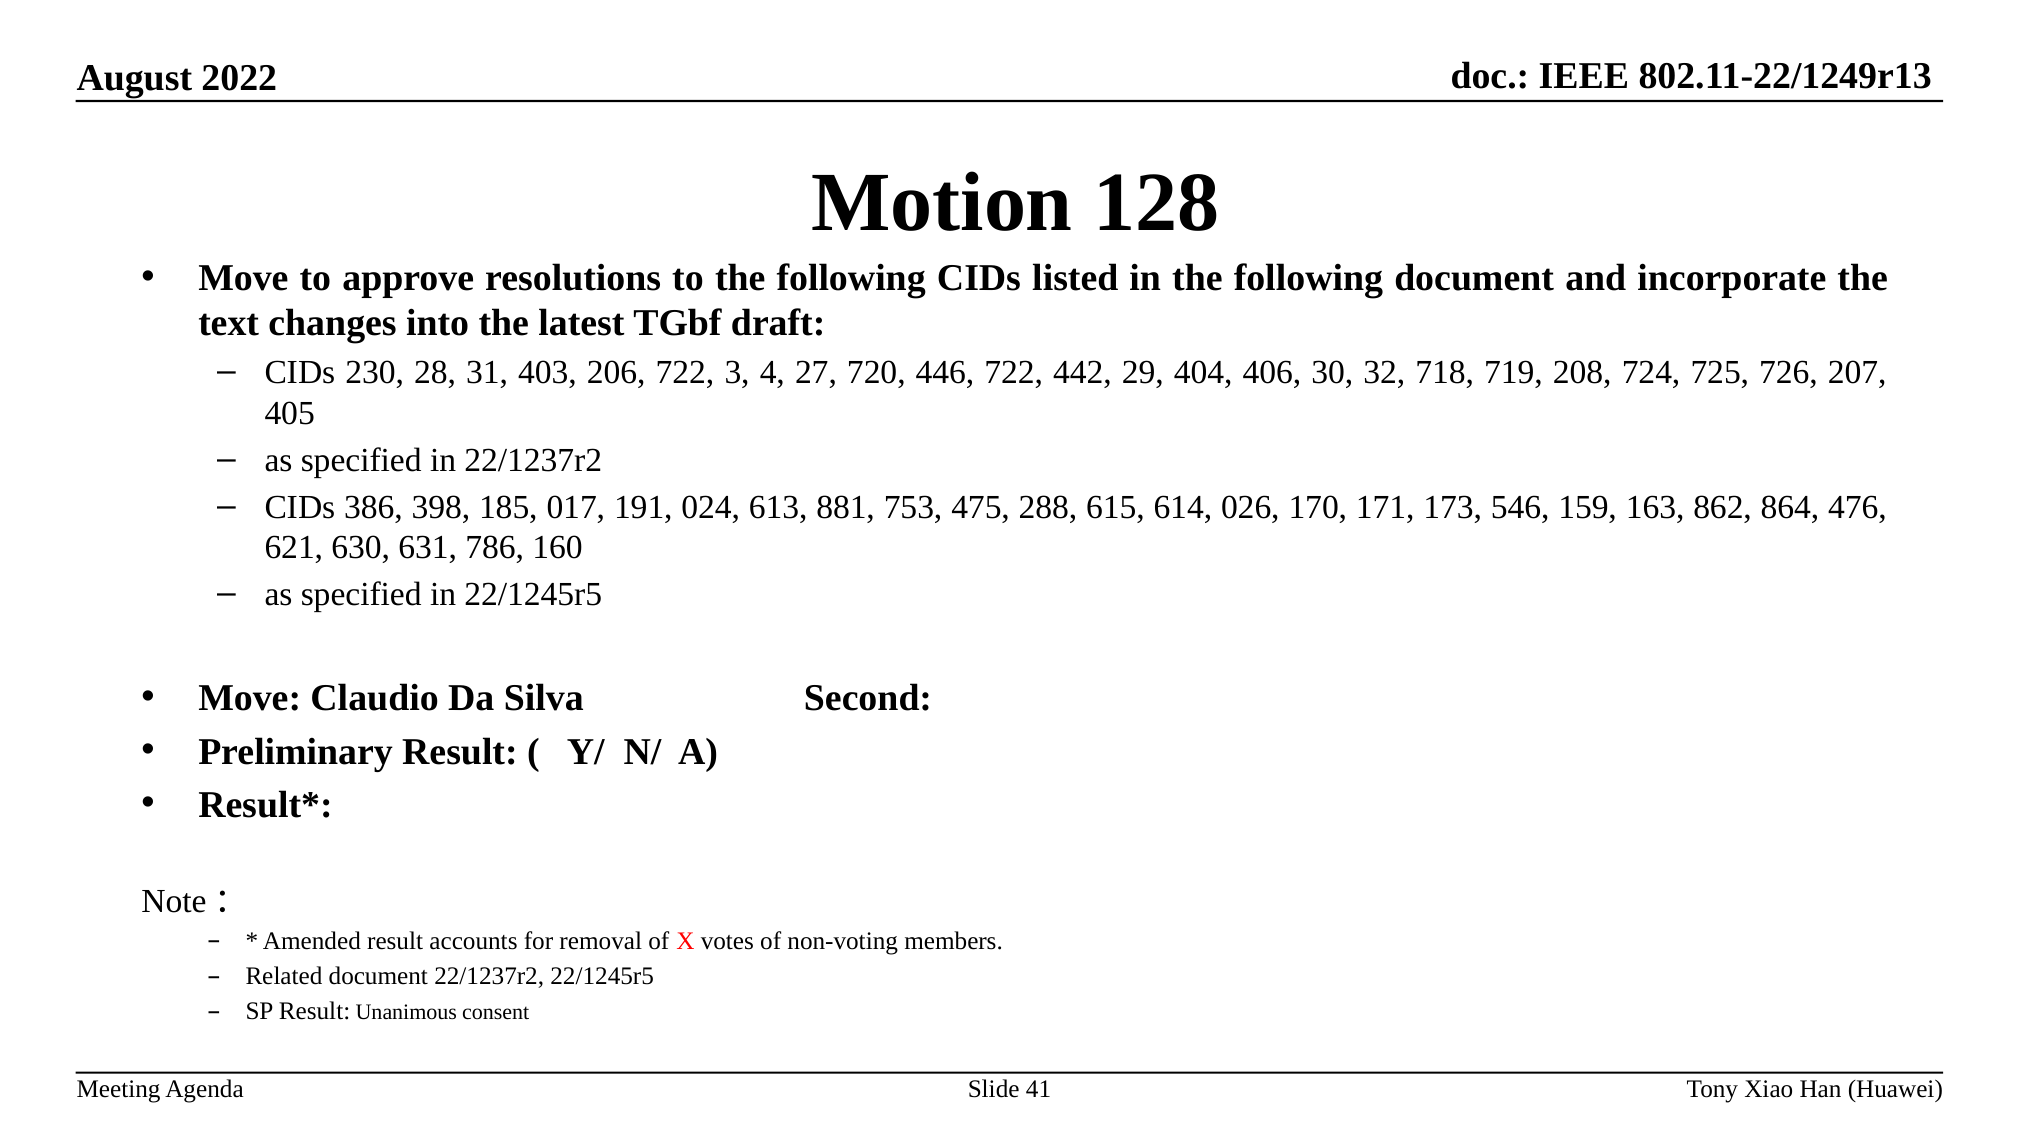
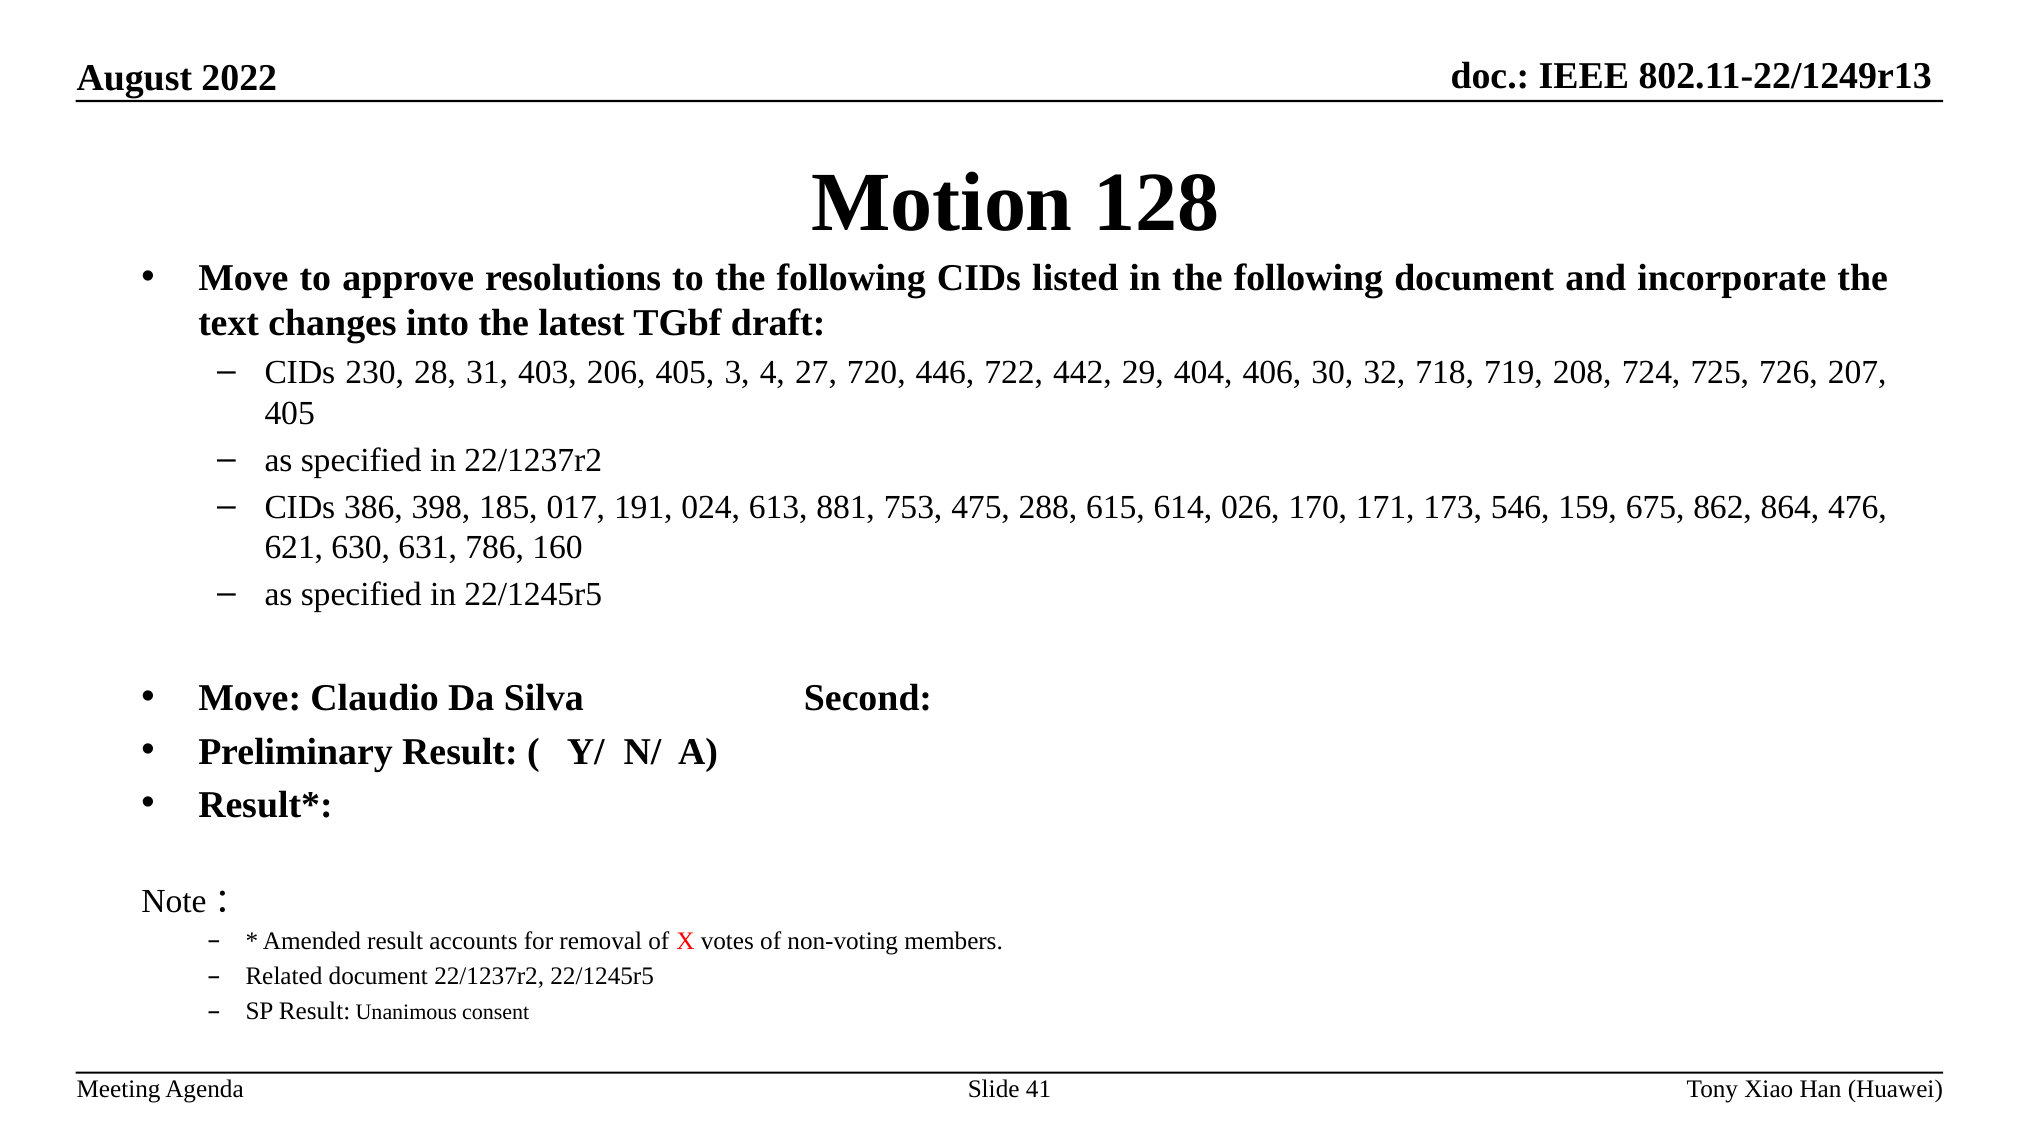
206 722: 722 -> 405 (685, 373)
163: 163 -> 675 (1655, 507)
